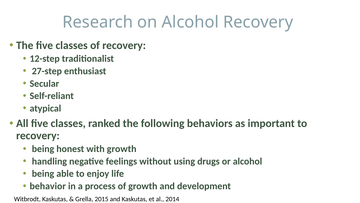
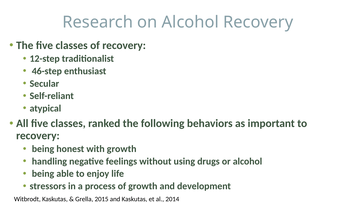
27-step: 27-step -> 46-step (47, 71)
behavior: behavior -> stressors (48, 186)
